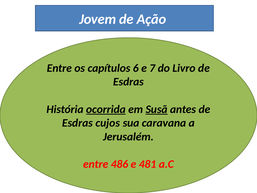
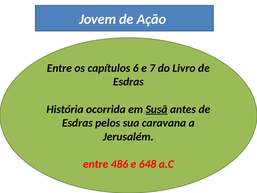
ocorrida underline: present -> none (106, 109)
cujos: cujos -> pelos (108, 123)
481: 481 -> 648 (148, 164)
